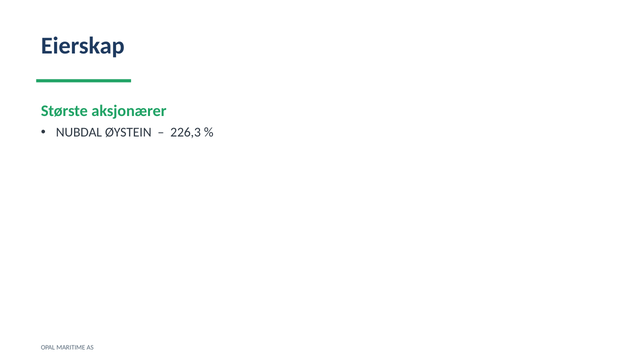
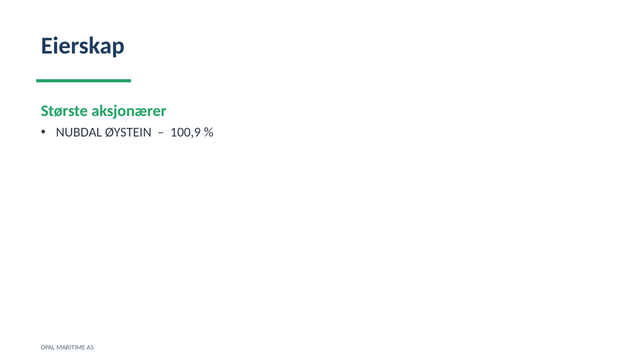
226,3: 226,3 -> 100,9 (186, 132)
